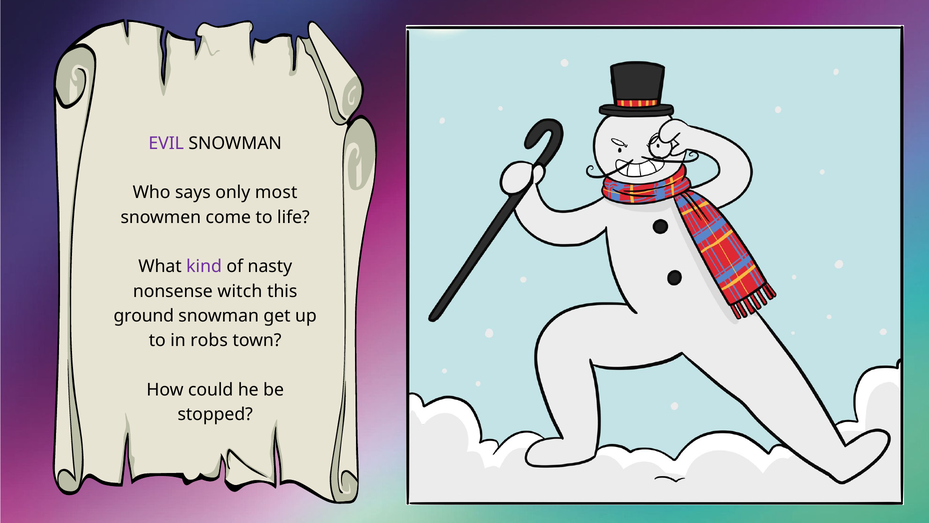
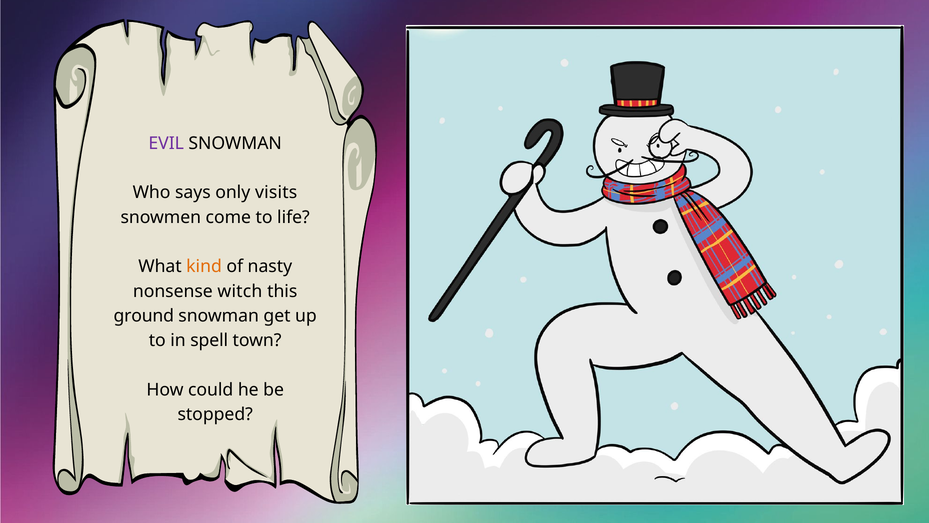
most: most -> visits (276, 192)
kind colour: purple -> orange (204, 266)
robs: robs -> spell (209, 340)
